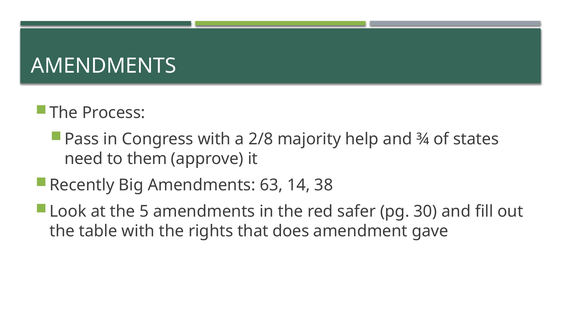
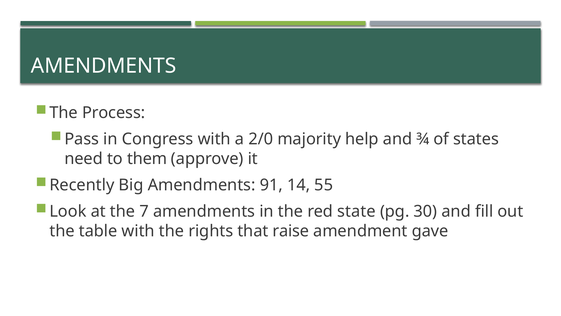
2/8: 2/8 -> 2/0 (261, 139)
63: 63 -> 91 (271, 185)
38: 38 -> 55 (324, 185)
5: 5 -> 7 (144, 211)
safer: safer -> state (356, 211)
does: does -> raise (291, 231)
